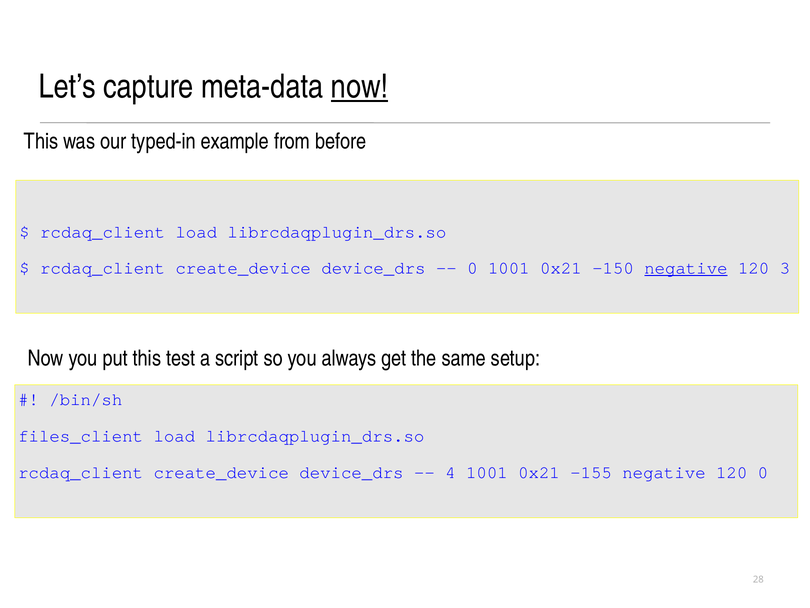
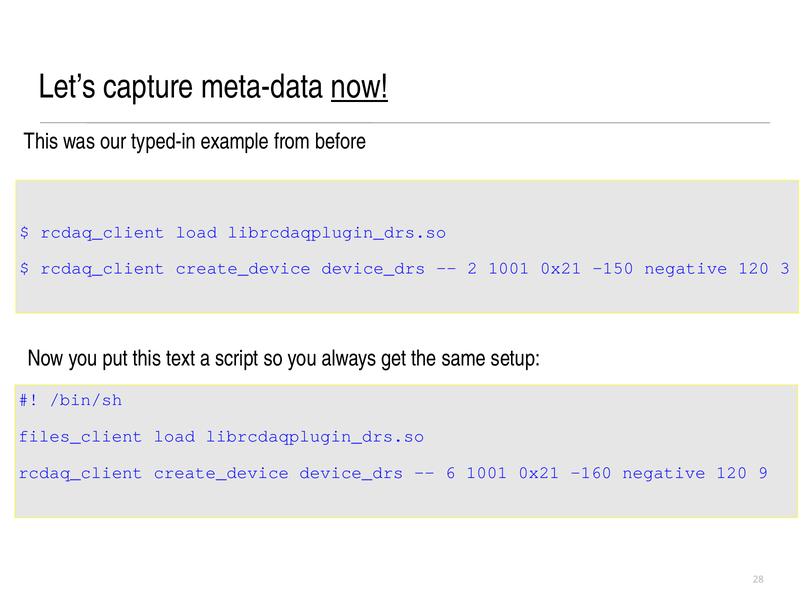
0: 0 -> 2 (472, 268)
negative underline: present -> none (686, 268)
test: test -> text (181, 358)
4: 4 -> 6 (450, 472)
-155: -155 -> -160 (591, 472)
120 0: 0 -> 9 (763, 472)
